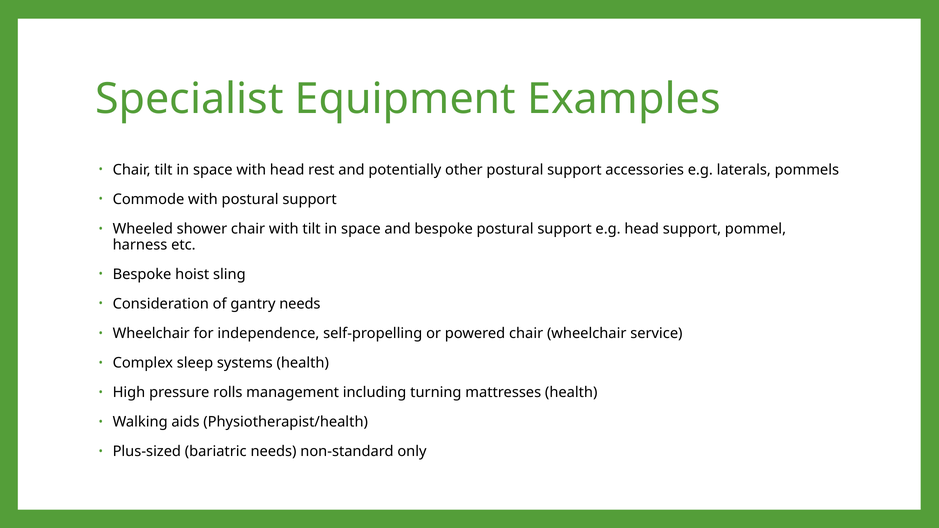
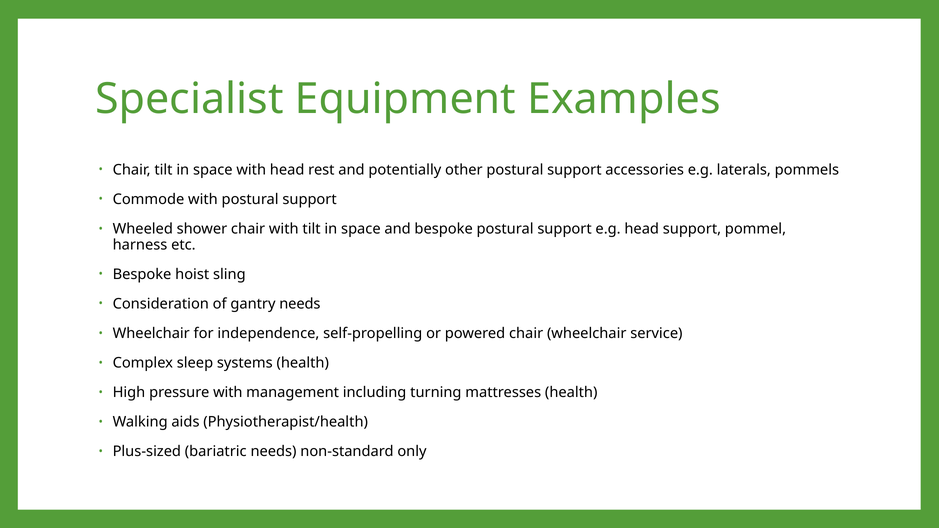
pressure rolls: rolls -> with (228, 393)
